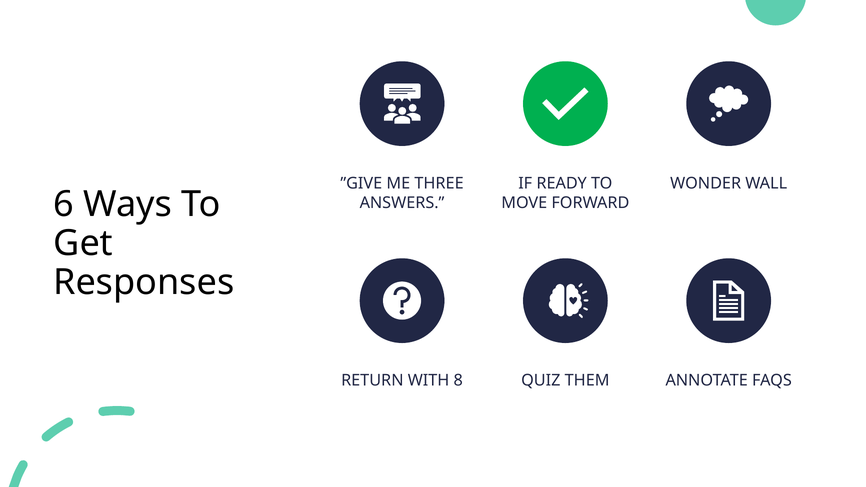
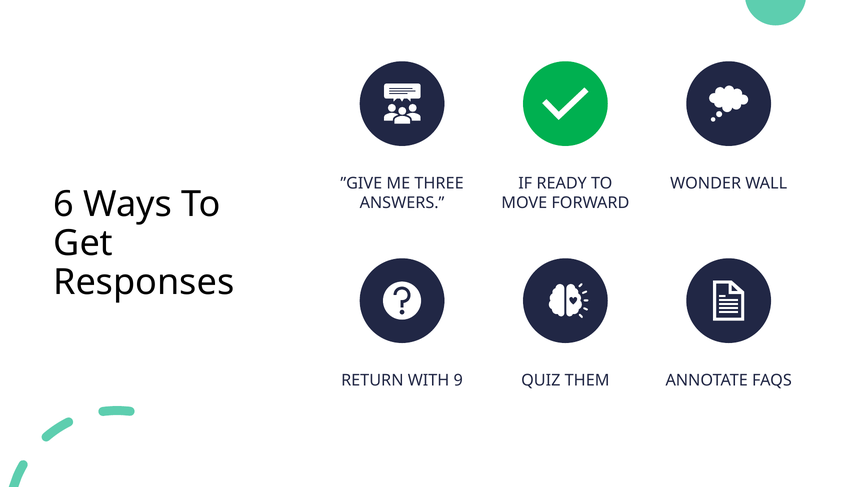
8: 8 -> 9 (458, 380)
